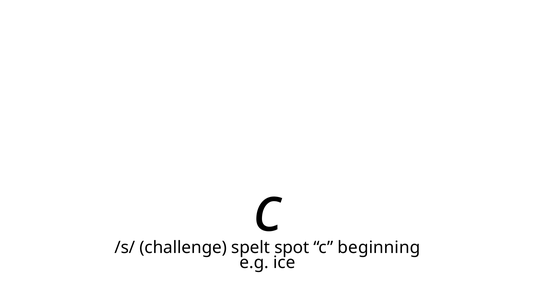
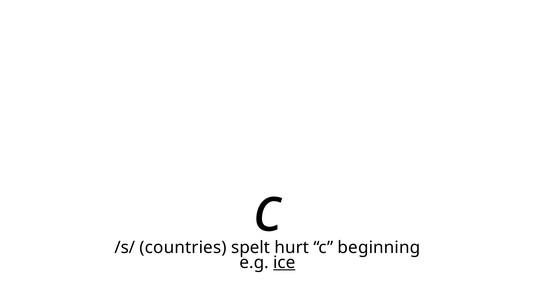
challenge: challenge -> countries (183, 248)
spot: spot -> hurt (292, 248)
ice underline: none -> present (284, 262)
